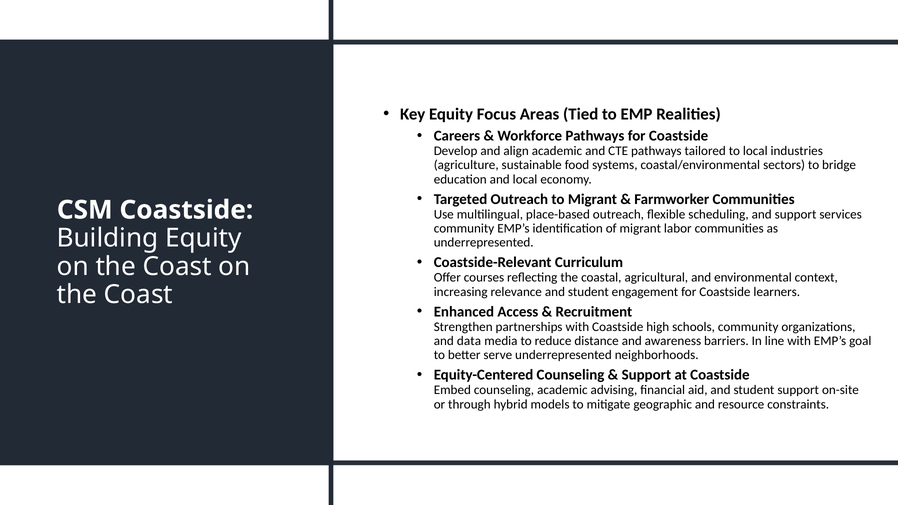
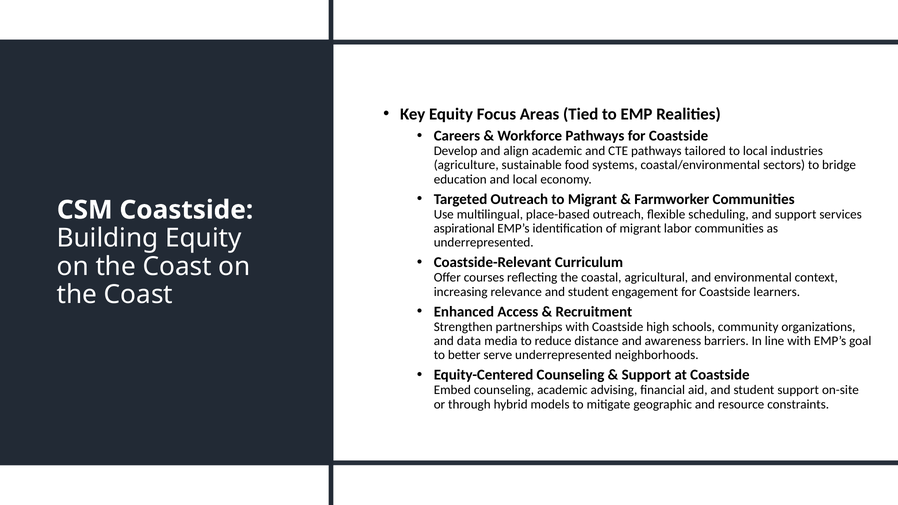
community: community -> aspirational (464, 229)
